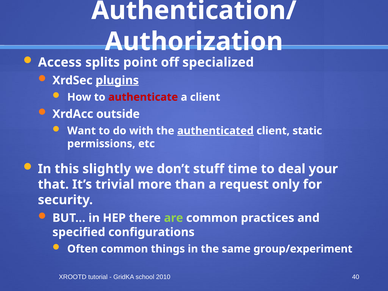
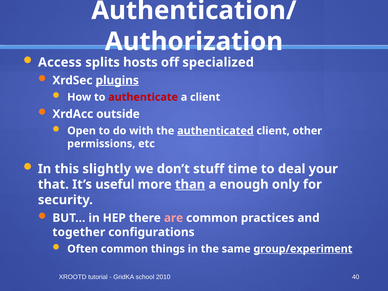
point: point -> hosts (140, 62)
Want: Want -> Open (82, 131)
static: static -> other (307, 131)
trivial: trivial -> useful (115, 184)
than underline: none -> present (190, 184)
request: request -> enough (244, 184)
are colour: light green -> pink (174, 218)
specified: specified -> together (79, 232)
group/experiment underline: none -> present (303, 249)
